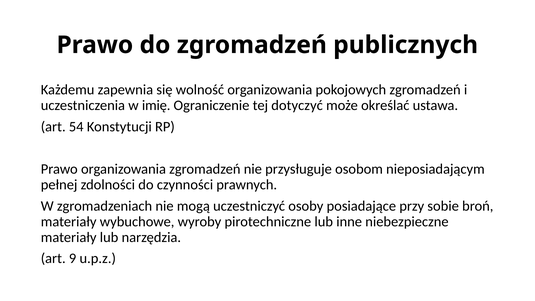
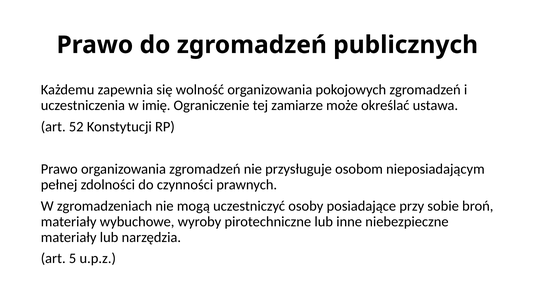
dotyczyć: dotyczyć -> zamiarze (297, 105)
54: 54 -> 52 (76, 127)
9: 9 -> 5 (73, 258)
